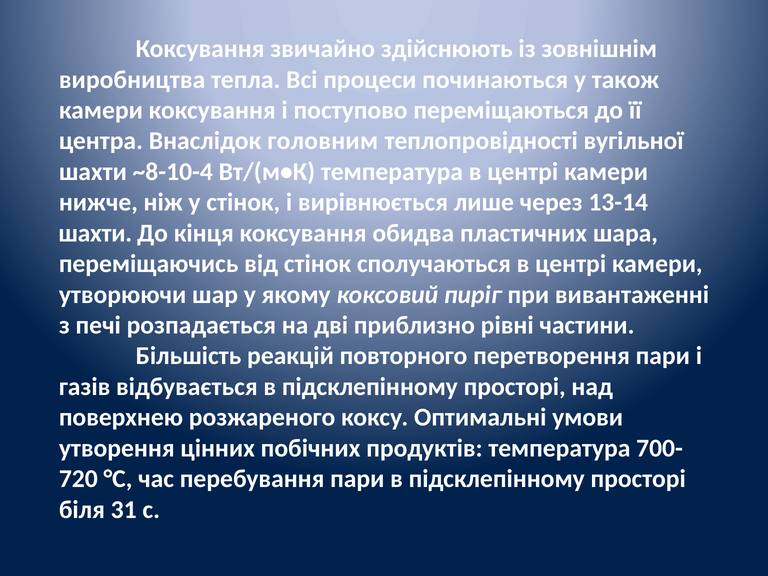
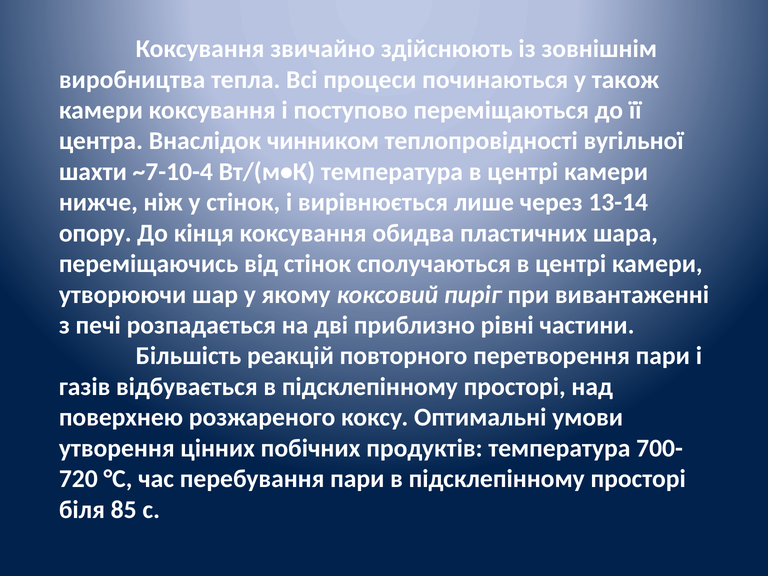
головним: головним -> чинником (323, 141)
~8-10-4: ~8-10-4 -> ~7-10-4 (173, 172)
шахти: шахти -> опору (95, 233)
31: 31 -> 85 (124, 510)
